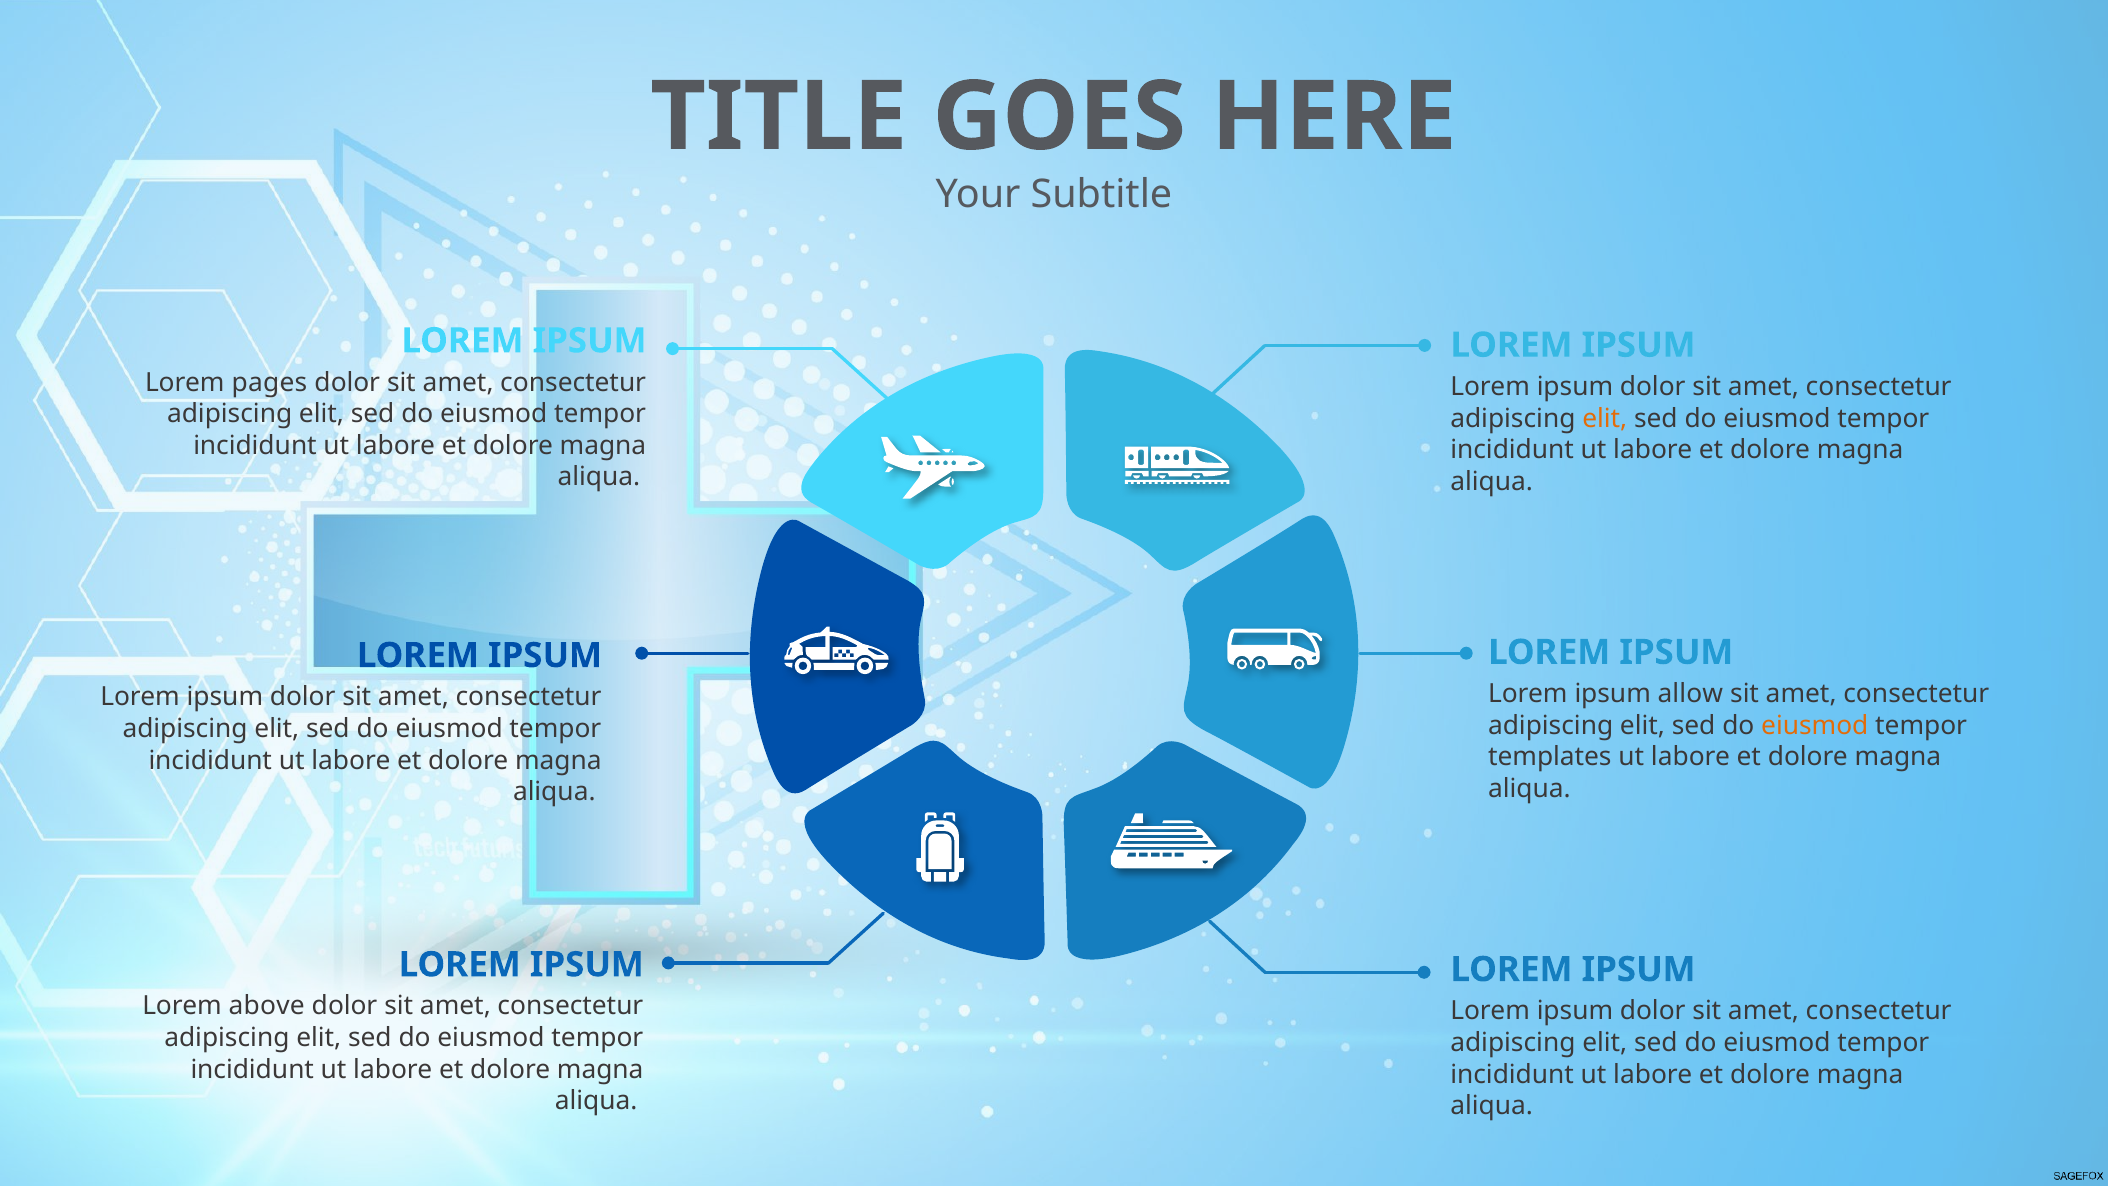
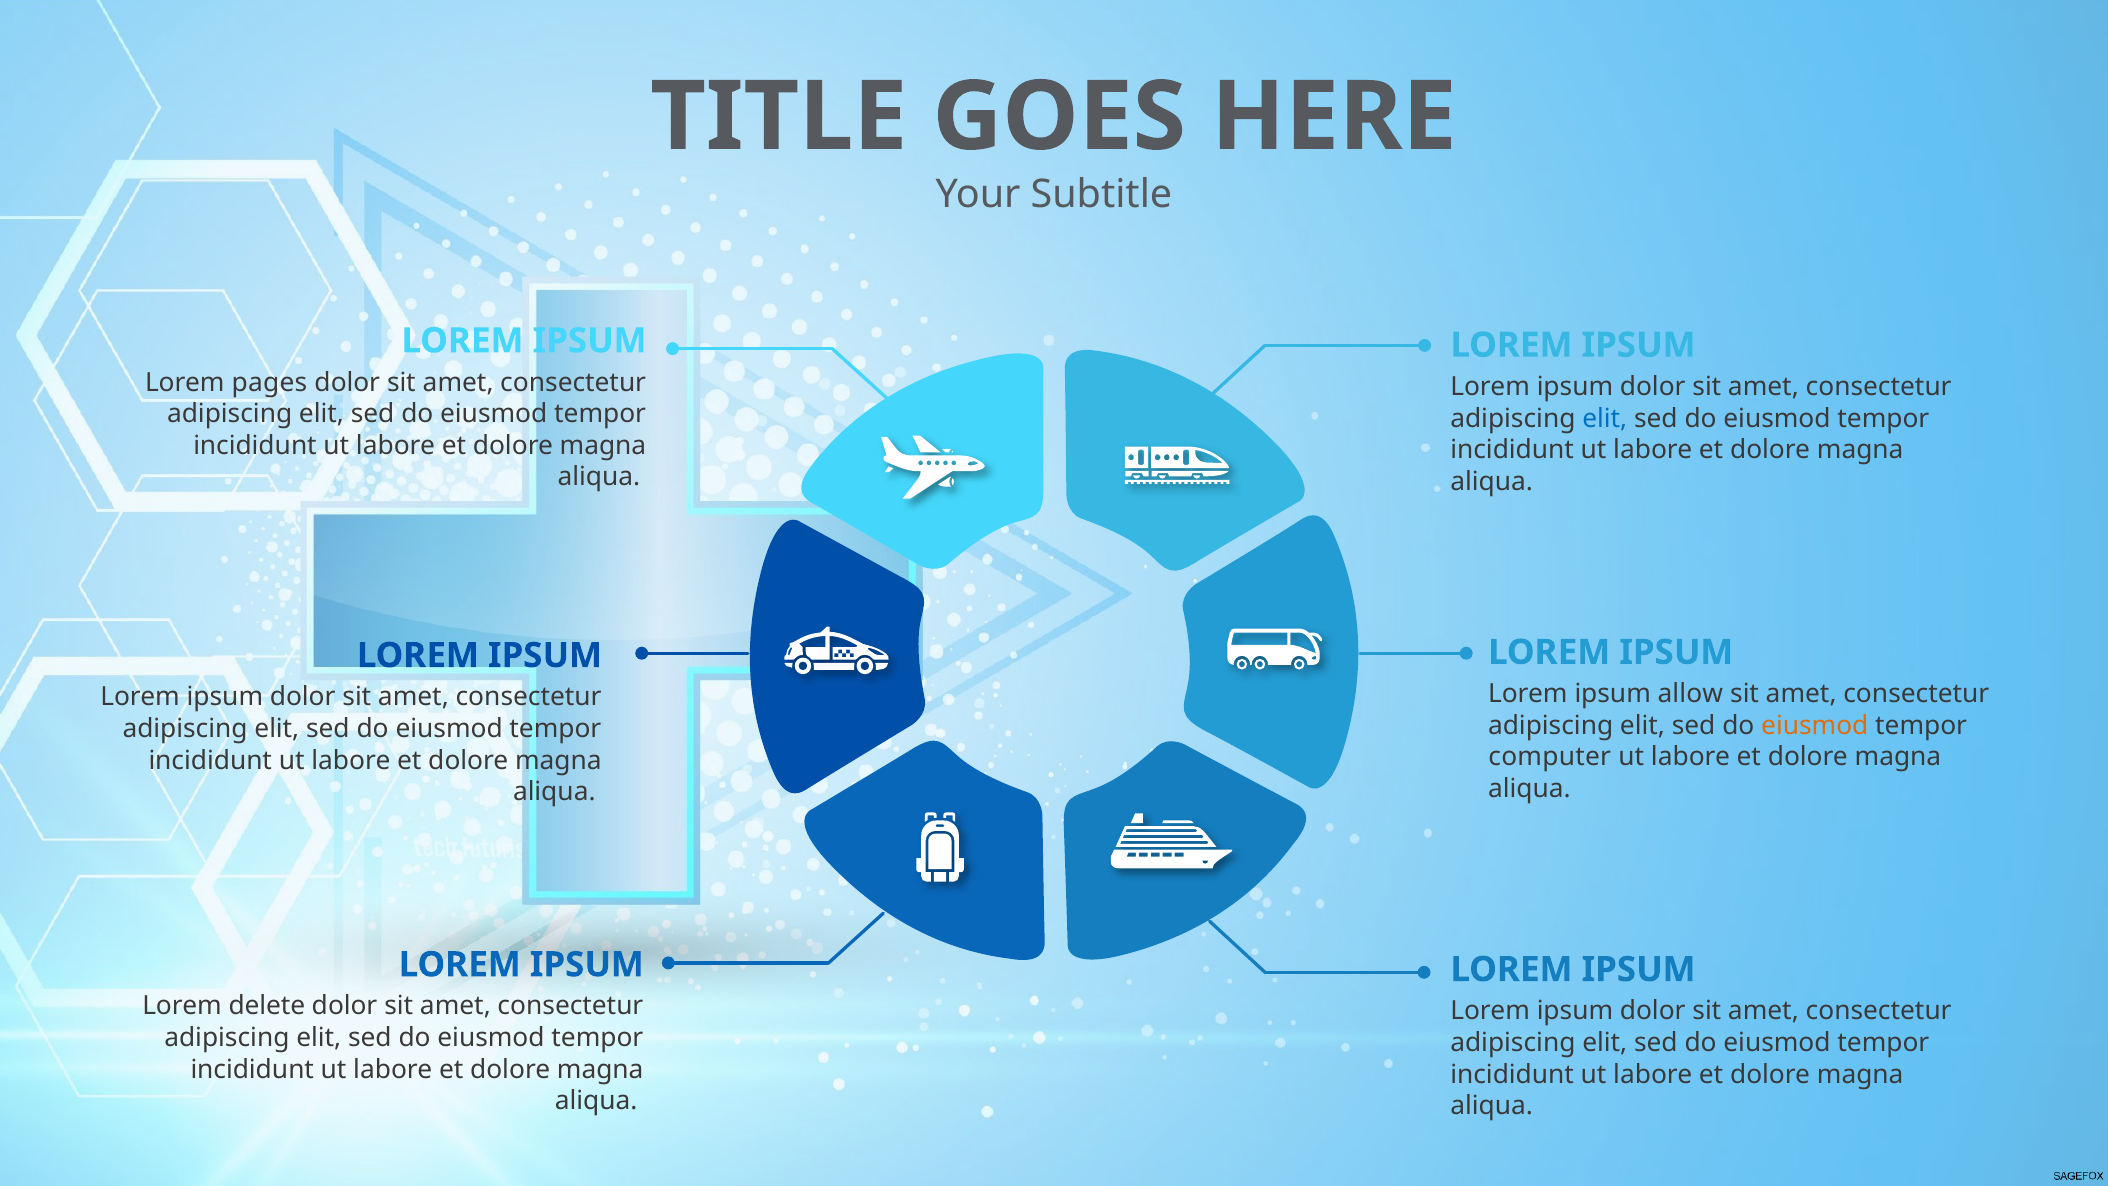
elit colour: orange -> blue (1605, 418)
templates: templates -> computer (1550, 757)
above: above -> delete (267, 1006)
